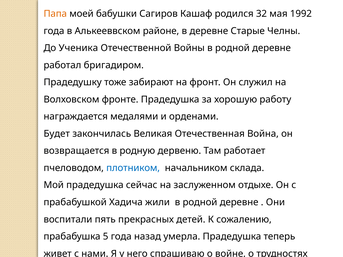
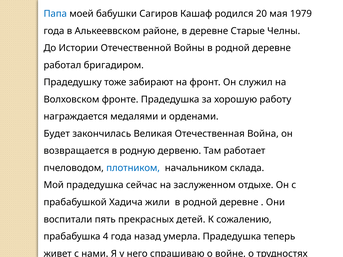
Папа colour: orange -> blue (55, 14)
32: 32 -> 20 (261, 14)
1992: 1992 -> 1979 (301, 14)
Ученика: Ученика -> Истории (78, 48)
5: 5 -> 4 (106, 237)
